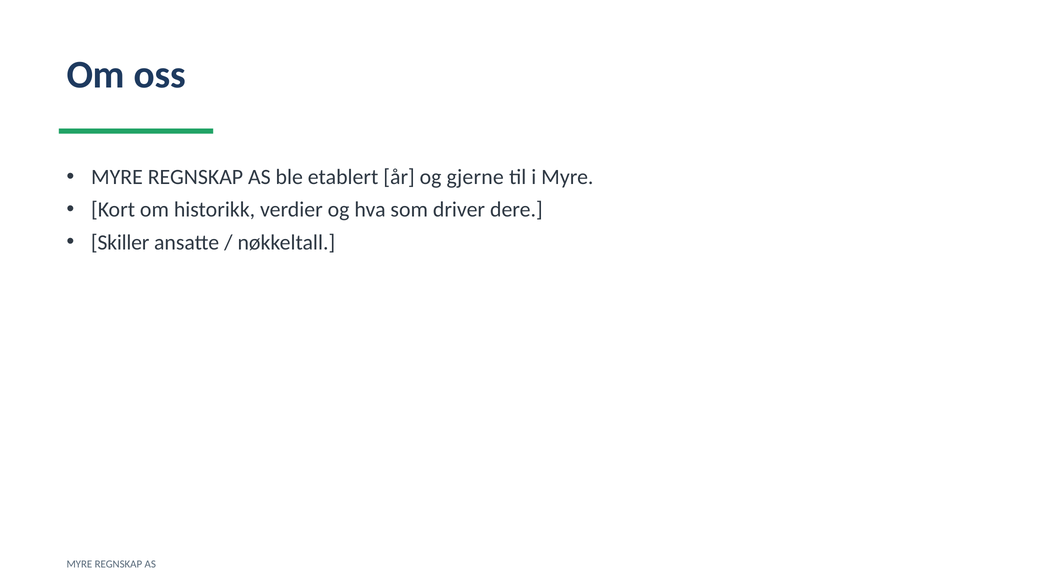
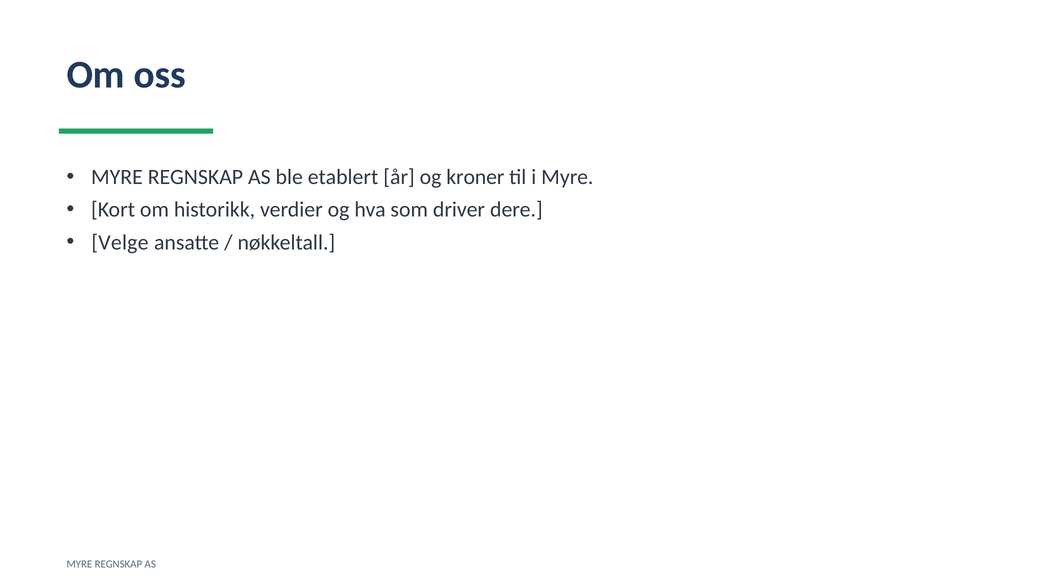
gjerne: gjerne -> kroner (475, 177)
Skiller: Skiller -> Velge (120, 243)
